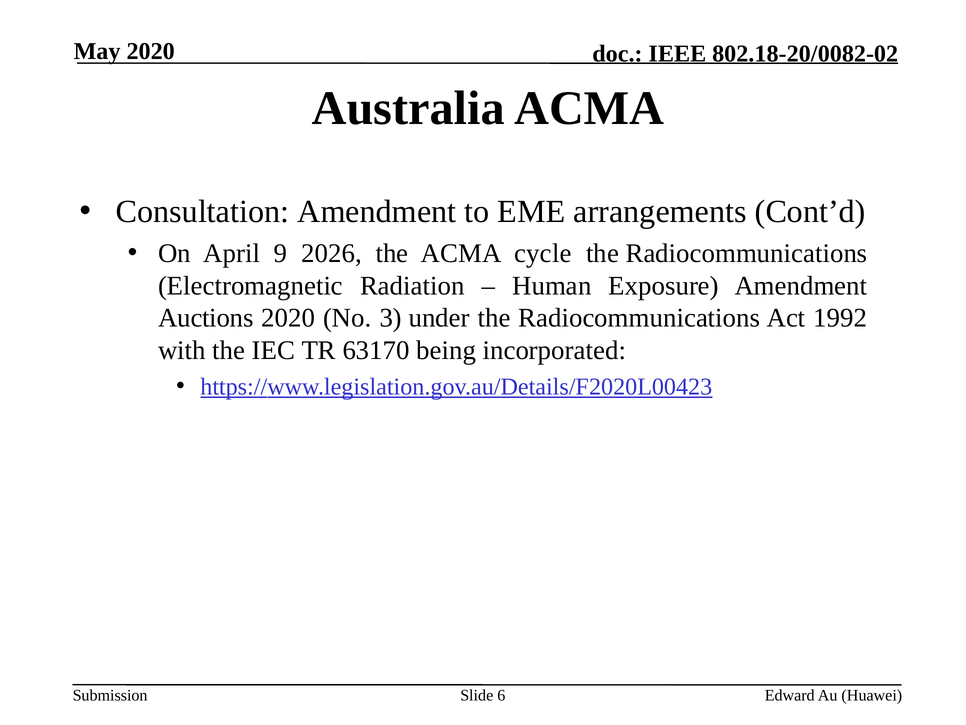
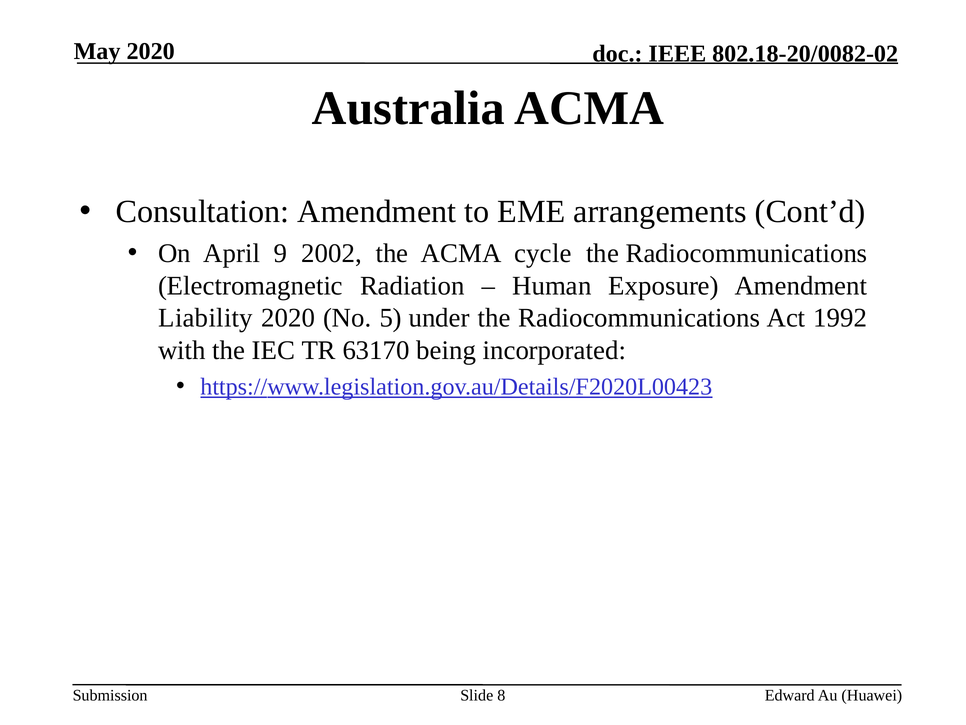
2026: 2026 -> 2002 (332, 253)
Auctions: Auctions -> Liability (206, 318)
3: 3 -> 5 (391, 318)
6: 6 -> 8 (501, 695)
